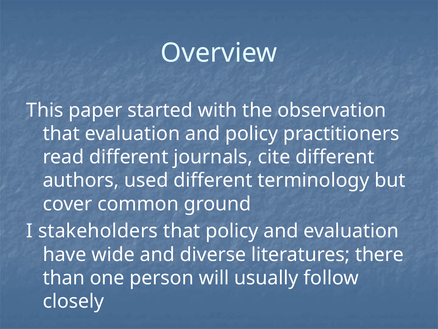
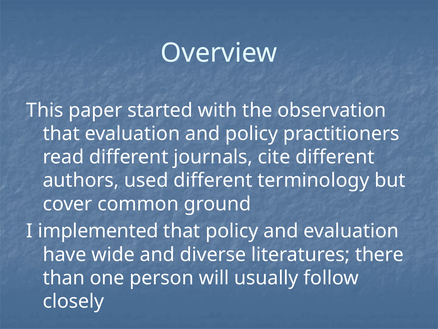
stakeholders: stakeholders -> implemented (98, 231)
